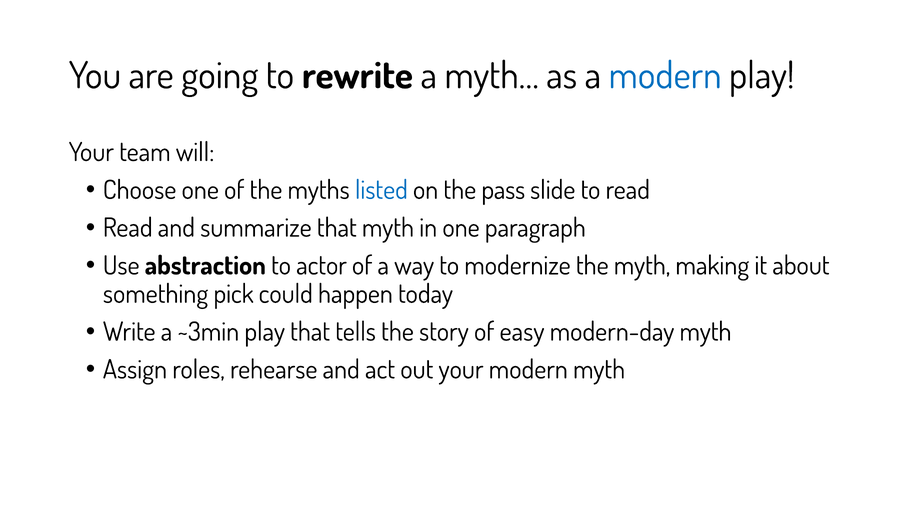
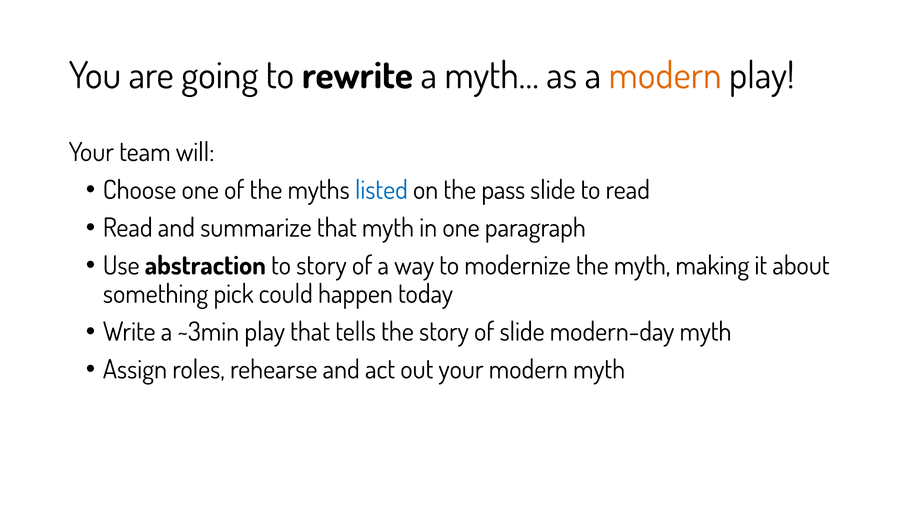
modern colour: blue -> orange (665, 76)
to actor: actor -> story (321, 266)
of easy: easy -> slide (522, 332)
